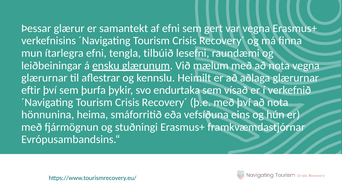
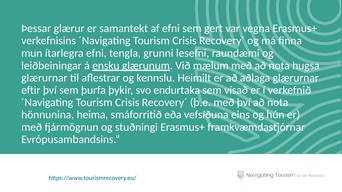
tilbúið: tilbúið -> grunni (158, 53)
nota vegna: vegna -> hugsa (306, 66)
